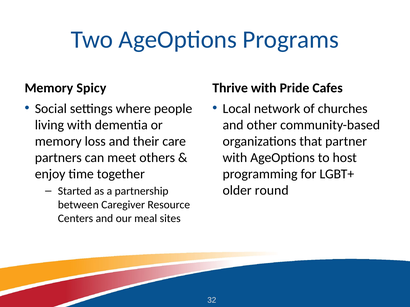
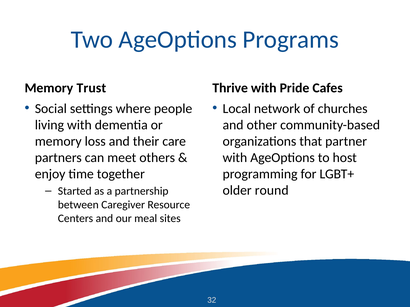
Spicy: Spicy -> Trust (91, 88)
